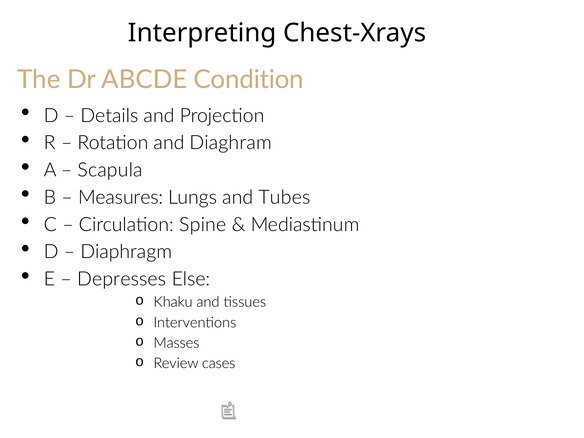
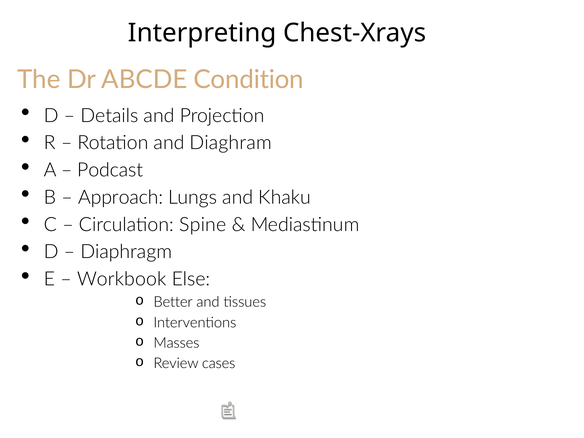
Scapula: Scapula -> Podcast (110, 170)
Measures: Measures -> Approach (121, 197)
Tubes: Tubes -> Khaku (285, 197)
Depresses: Depresses -> Workbook (122, 279)
Khaku: Khaku -> Better (173, 302)
